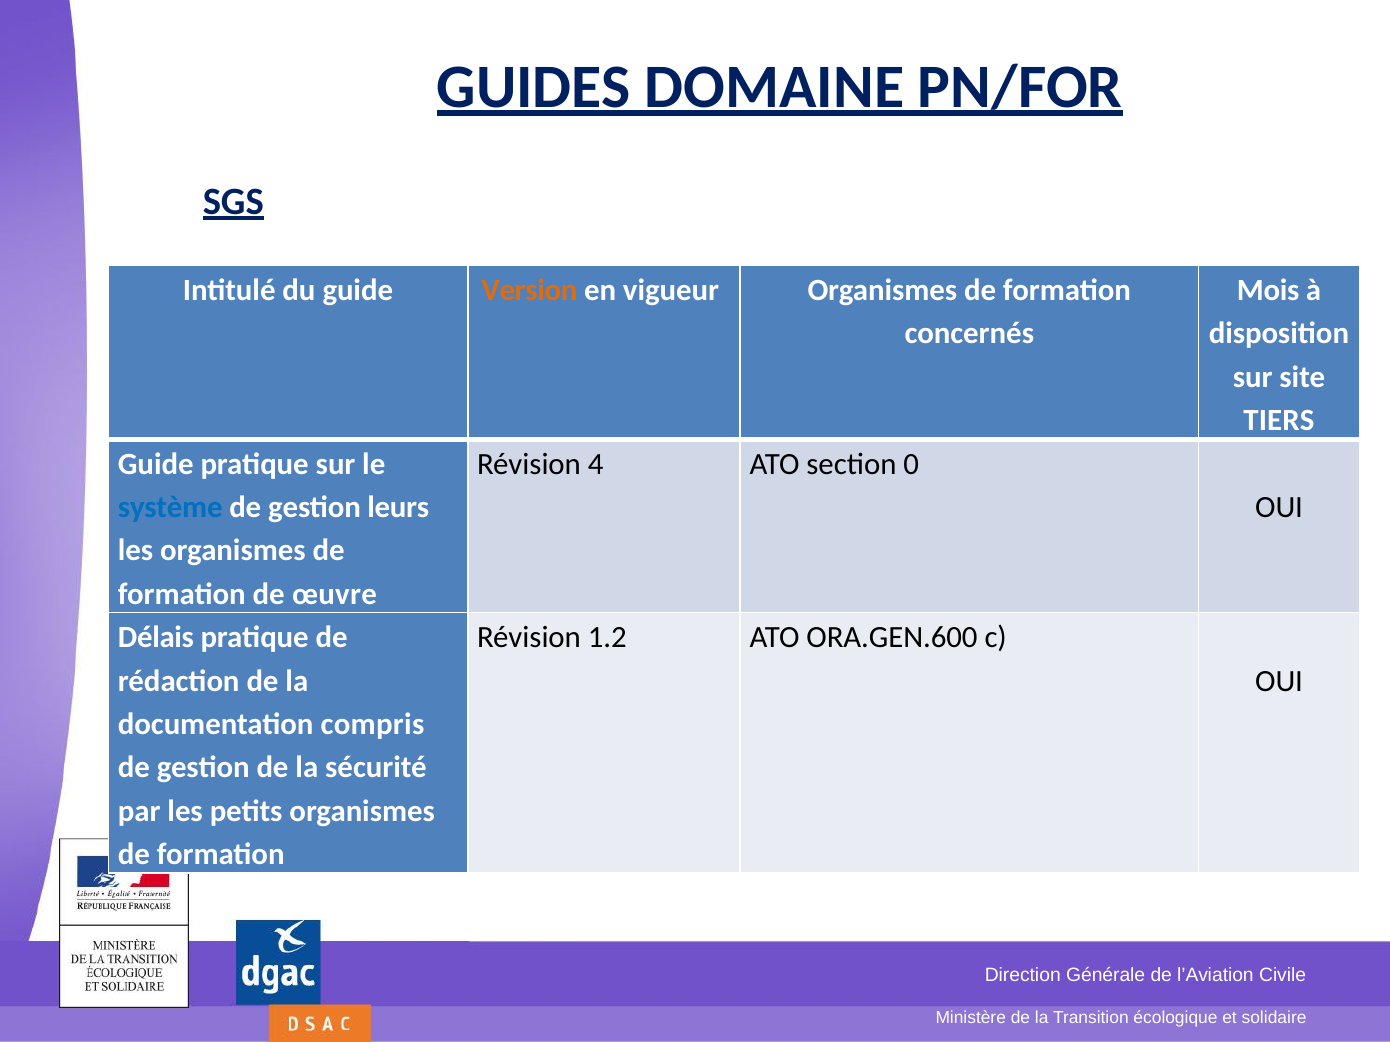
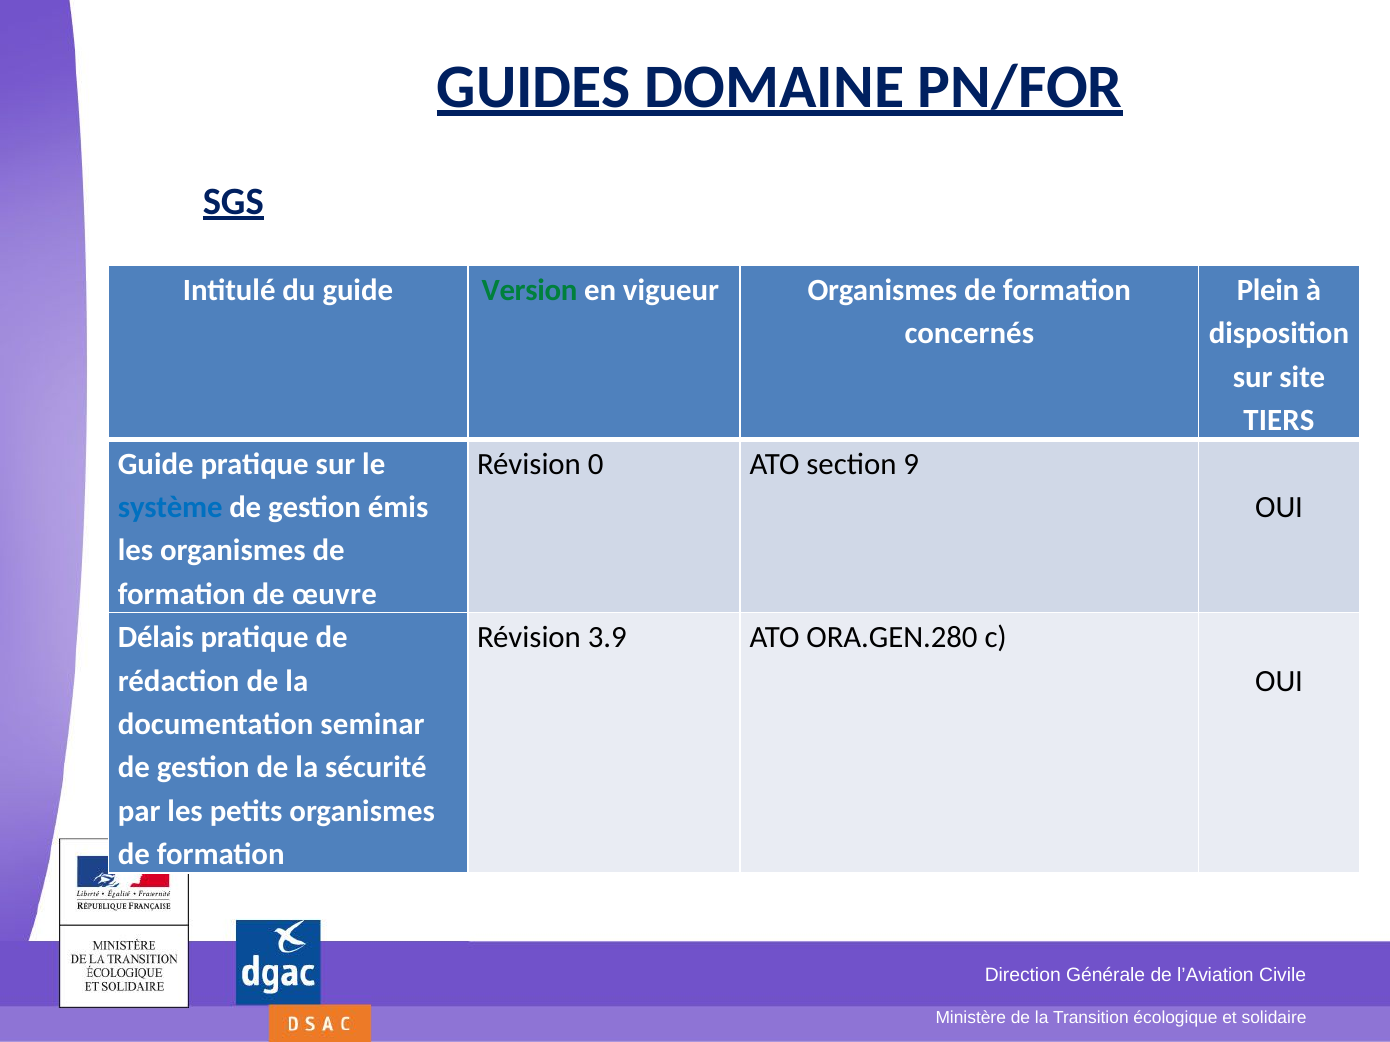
Version colour: orange -> green (529, 291)
Mois: Mois -> Plein (1268, 291)
4: 4 -> 0 (596, 464)
0: 0 -> 9 (911, 464)
leurs: leurs -> émis (398, 508)
1.2: 1.2 -> 3.9 (607, 638)
ORA.GEN.600: ORA.GEN.600 -> ORA.GEN.280 (892, 638)
compris: compris -> seminar (373, 725)
